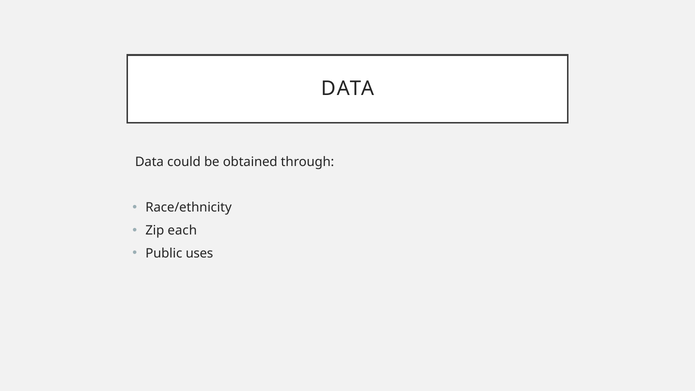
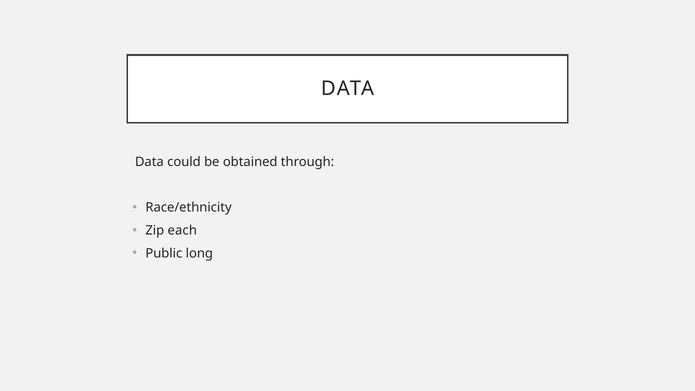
uses: uses -> long (199, 253)
